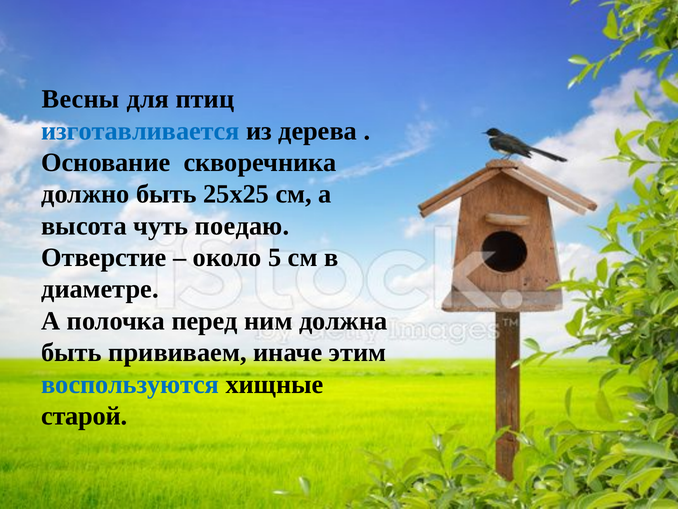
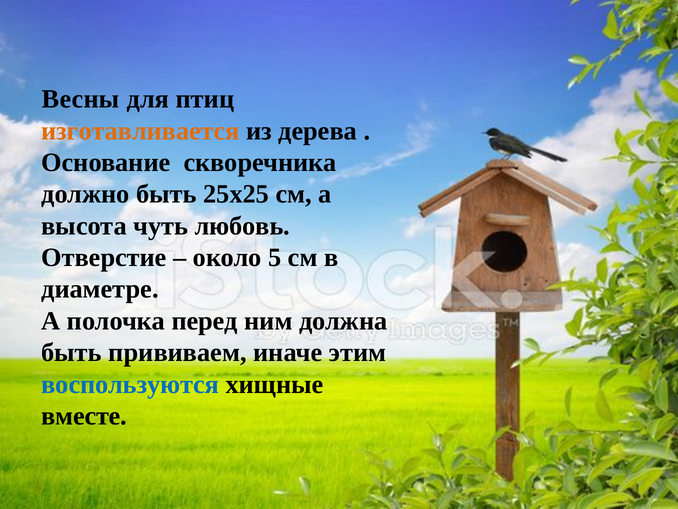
изготавливается colour: blue -> orange (140, 131)
поедаю: поедаю -> любовь (242, 226)
старой: старой -> вместе (84, 416)
